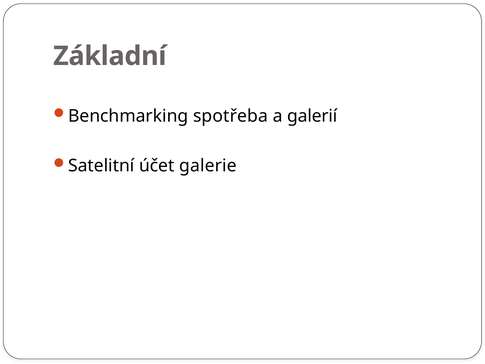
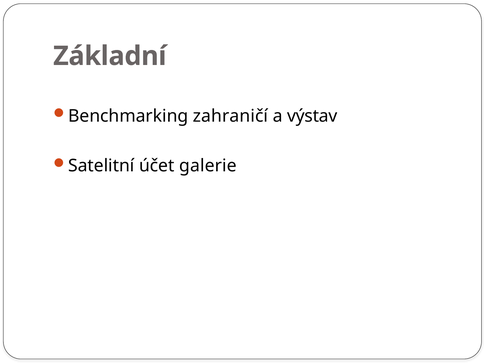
spotřeba: spotřeba -> zahraničí (231, 116)
galerií: galerií -> výstav (312, 116)
